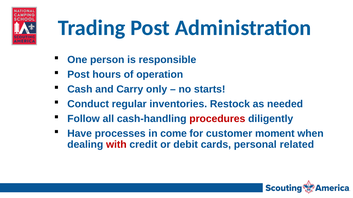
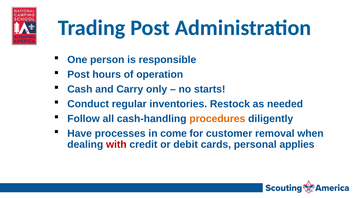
procedures colour: red -> orange (217, 119)
moment: moment -> removal (275, 134)
related: related -> applies (297, 145)
